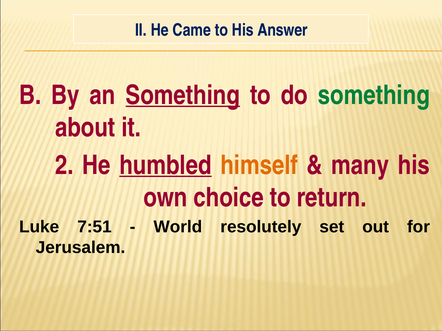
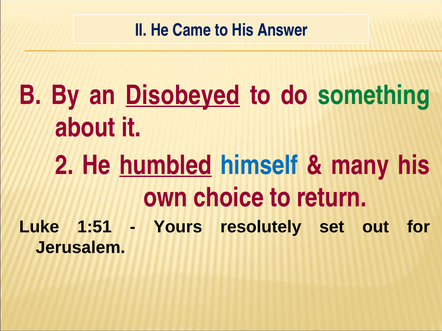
an Something: Something -> Disobeyed (183, 95)
himself colour: orange -> blue (259, 166)
7:51: 7:51 -> 1:51 (94, 227)
World: World -> Yours (178, 227)
